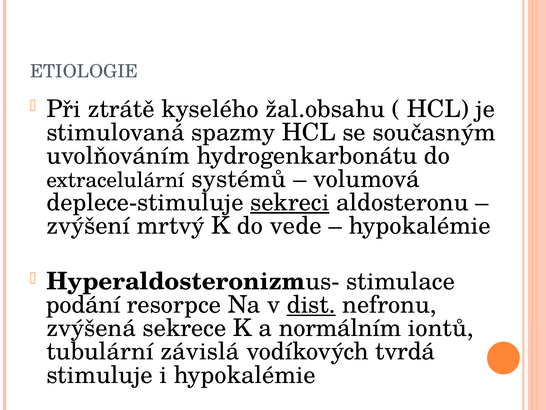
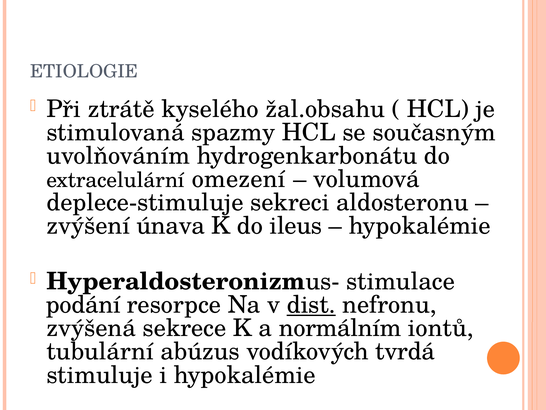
systémů: systémů -> omezení (239, 179)
sekreci underline: present -> none (290, 202)
mrtvý: mrtvý -> únava (171, 226)
vede: vede -> ileus (296, 226)
závislá: závislá -> abúzus (200, 351)
